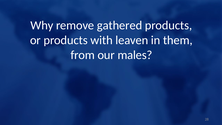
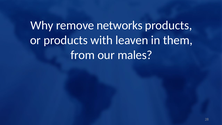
gathered: gathered -> networks (120, 25)
